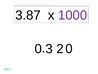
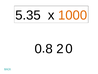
3.87: 3.87 -> 5.35 (28, 15)
1000 colour: purple -> orange (73, 15)
3: 3 -> 8 (49, 49)
